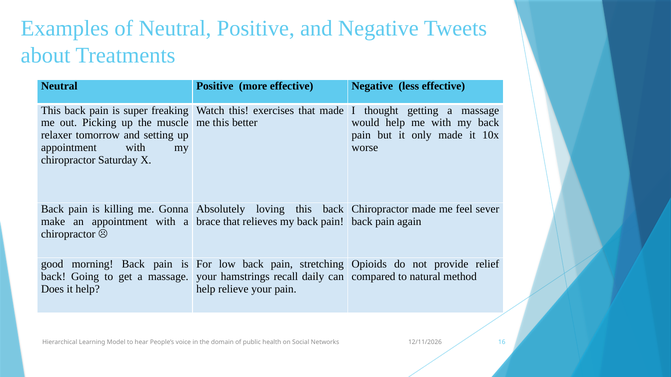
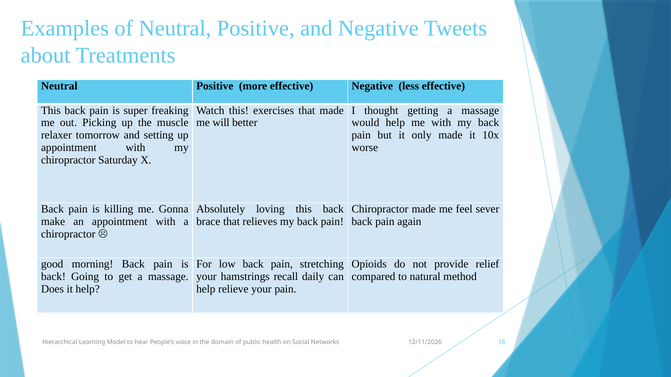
me this: this -> will (221, 123)
